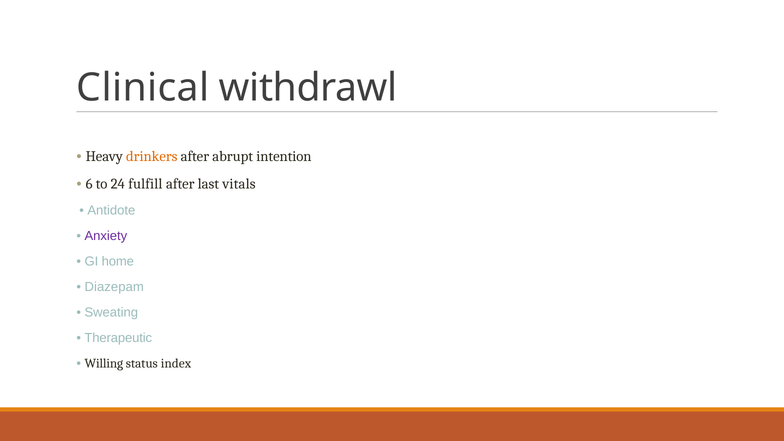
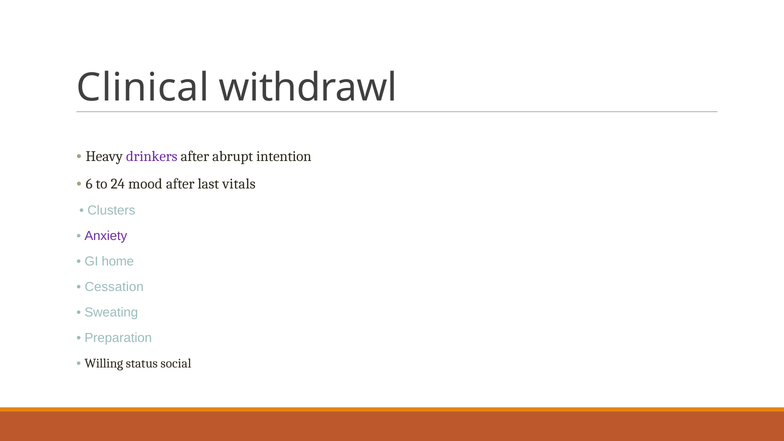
drinkers colour: orange -> purple (152, 157)
fulfill: fulfill -> mood (145, 184)
Antidote: Antidote -> Clusters (111, 210)
Diazepam: Diazepam -> Cessation (114, 287)
Therapeutic: Therapeutic -> Preparation (118, 338)
index: index -> social (176, 364)
